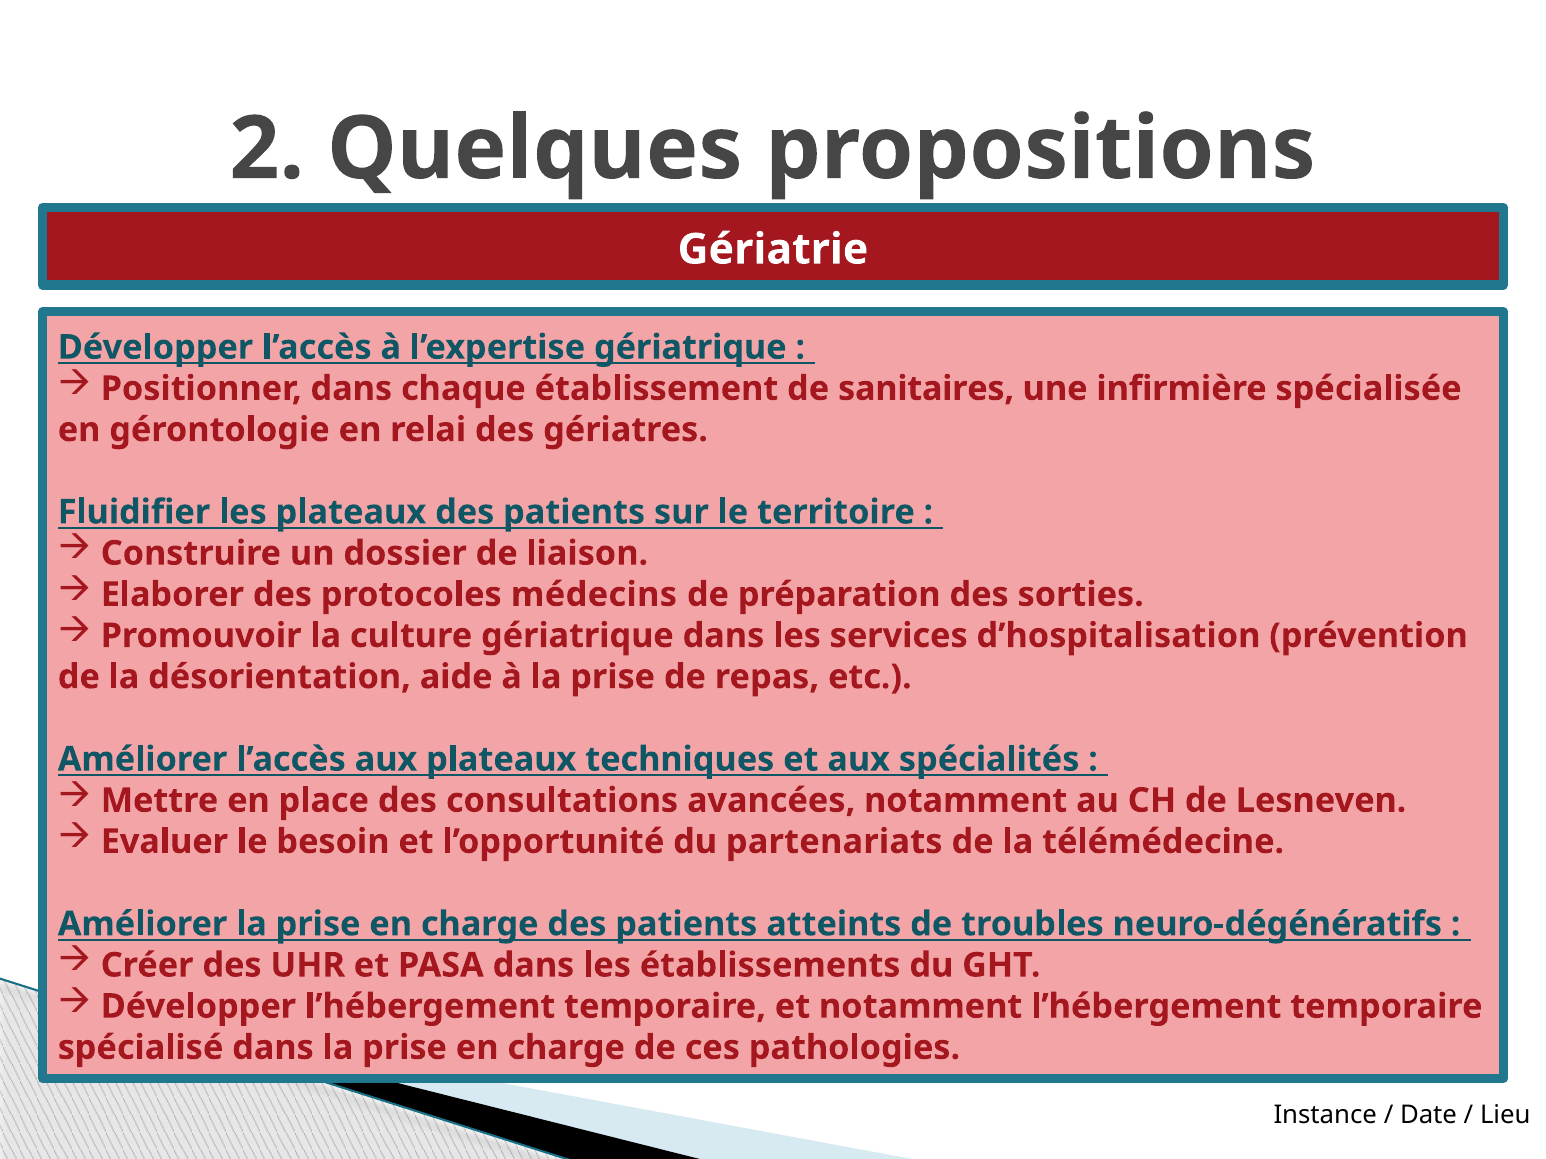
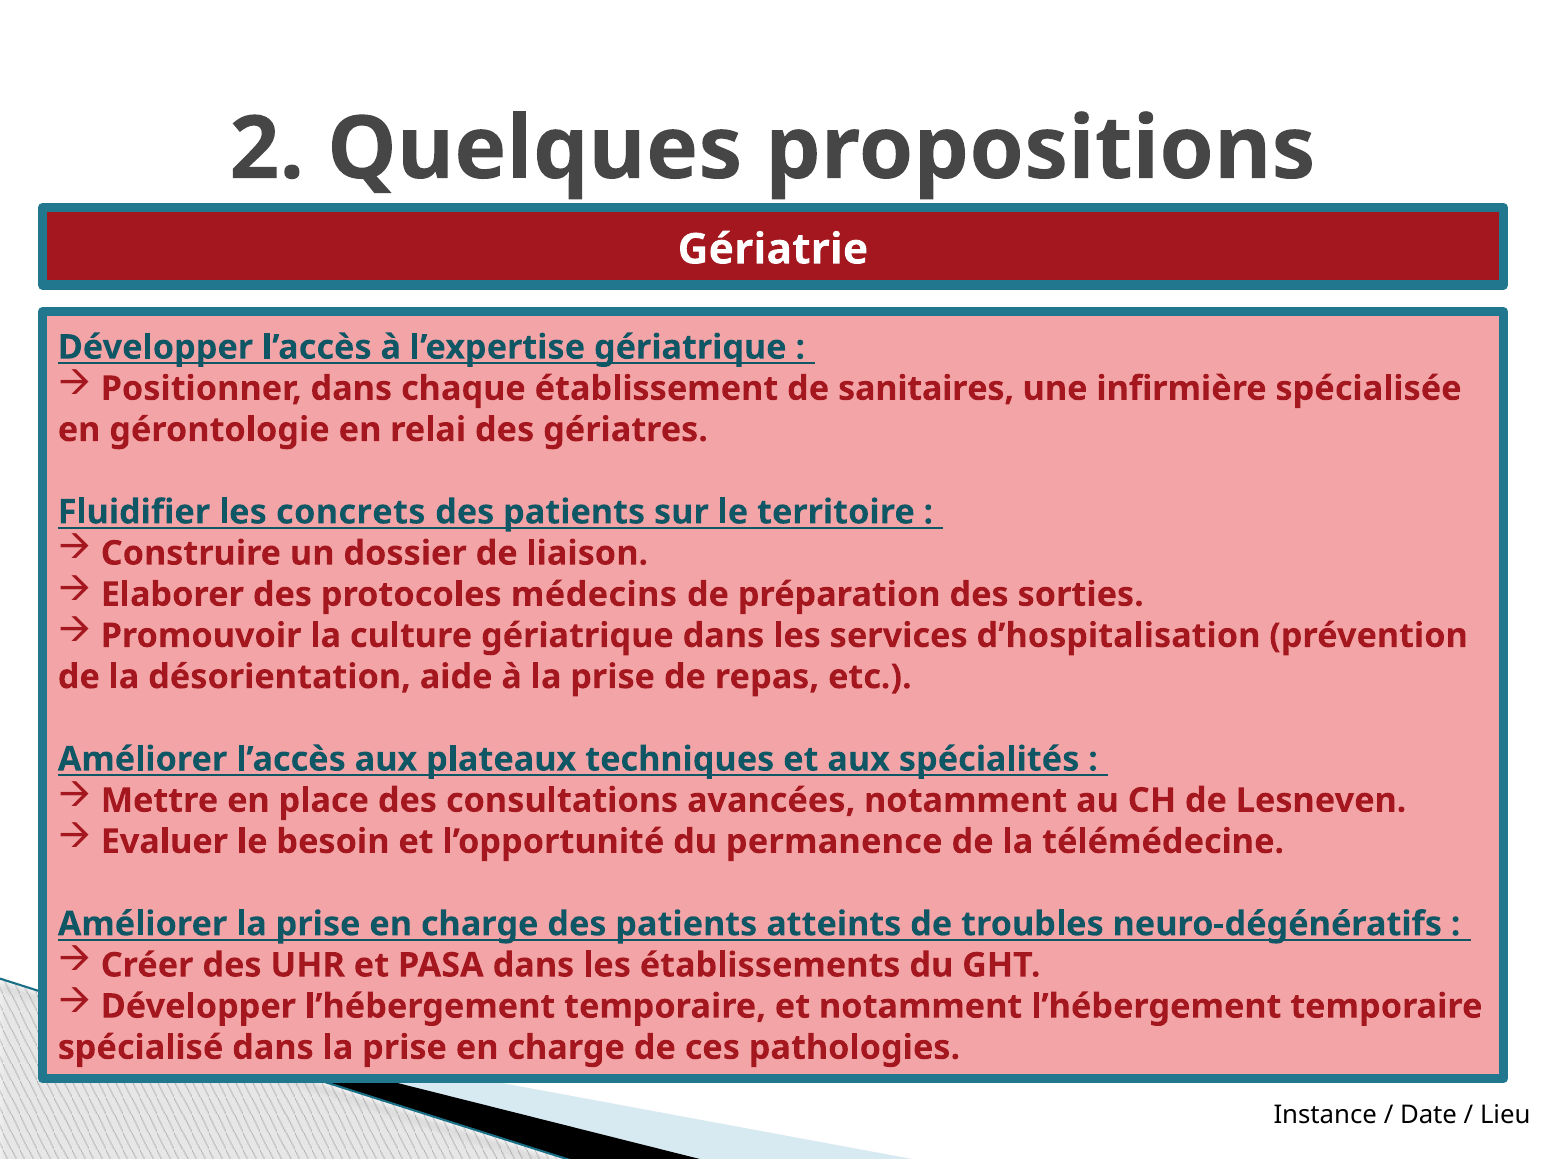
les plateaux: plateaux -> concrets (351, 512)
partenariats: partenariats -> permanence (834, 842)
